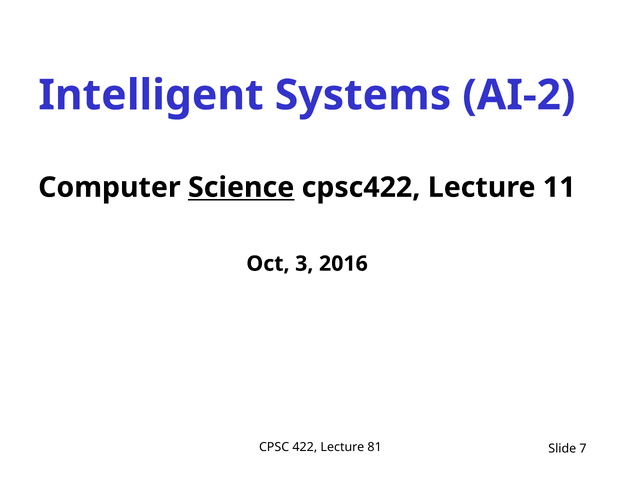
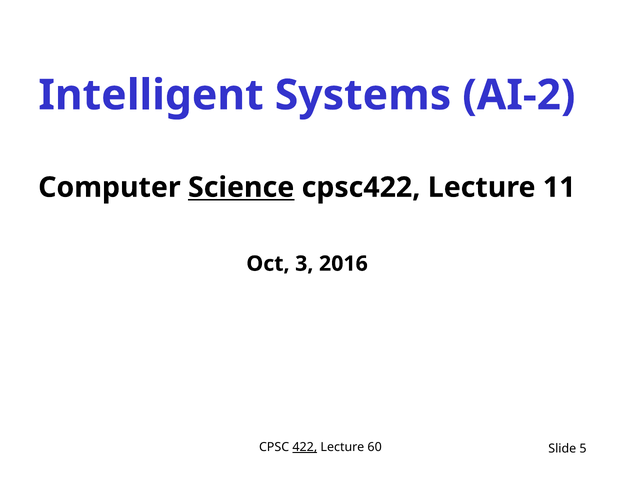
422 underline: none -> present (305, 448)
81: 81 -> 60 (375, 448)
7: 7 -> 5 (583, 449)
